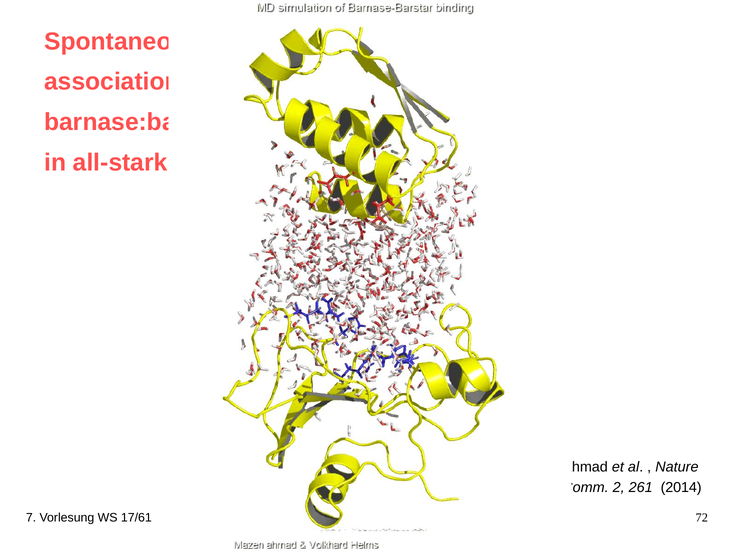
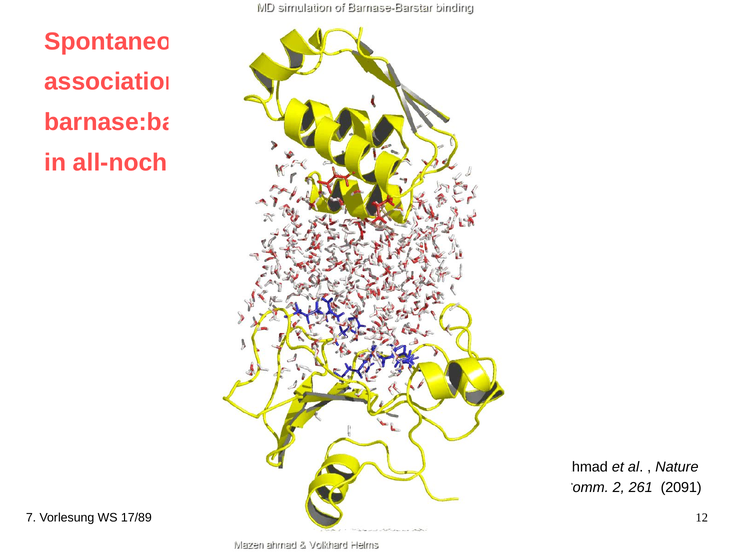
all-stark: all-stark -> all-noch (120, 163)
2014: 2014 -> 2091 (681, 488)
17/61: 17/61 -> 17/89 (136, 518)
72: 72 -> 12 (702, 518)
